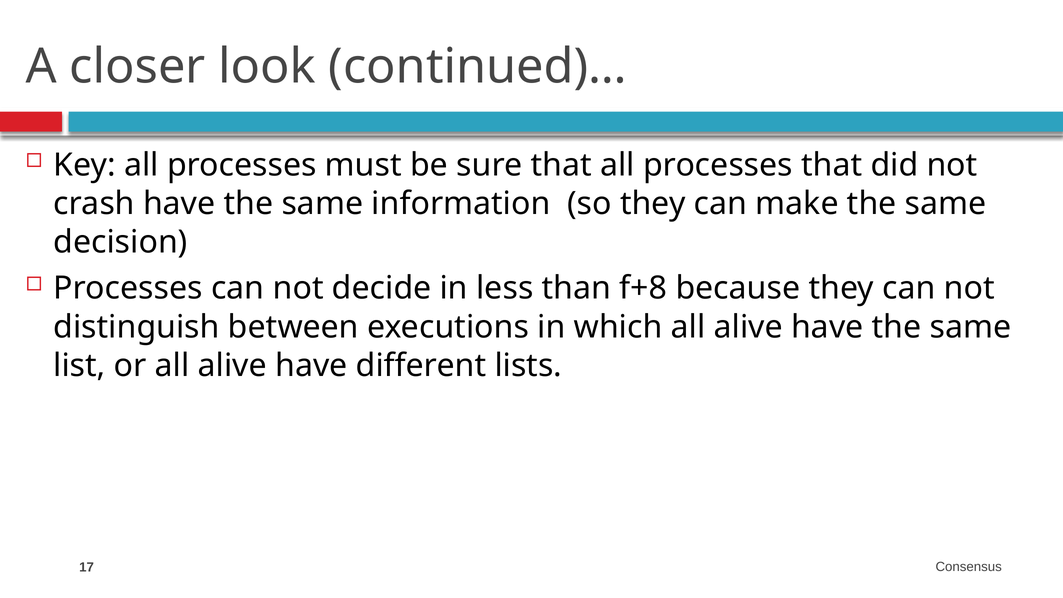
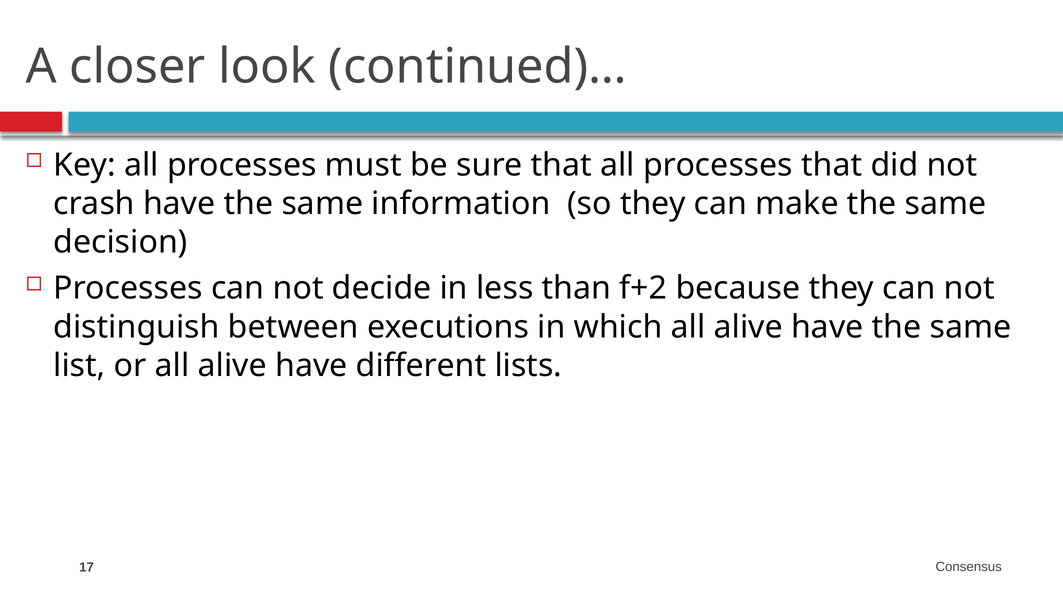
f+8: f+8 -> f+2 (643, 288)
